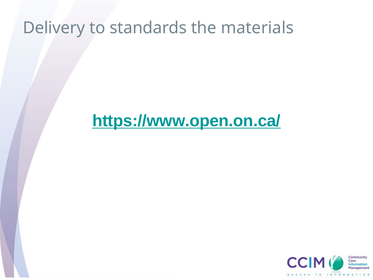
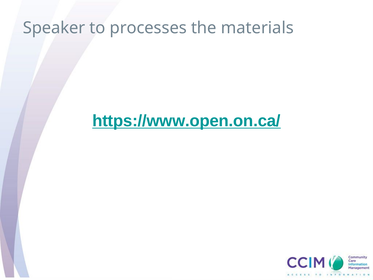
Delivery: Delivery -> Speaker (54, 28)
standards: standards -> processes (148, 28)
